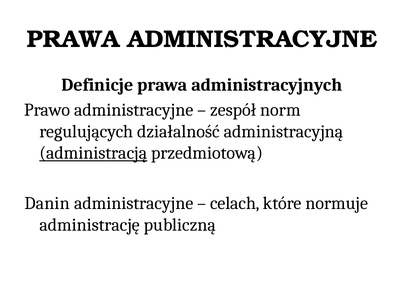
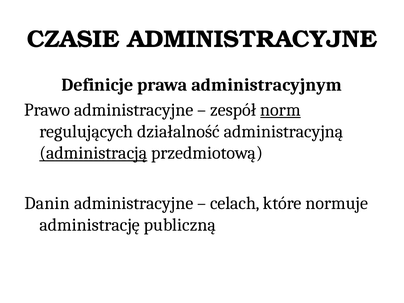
PRAWA: PRAWA -> CZASIE (73, 39)
administracyjnych: administracyjnych -> administracyjnym (267, 85)
norm underline: none -> present (280, 110)
